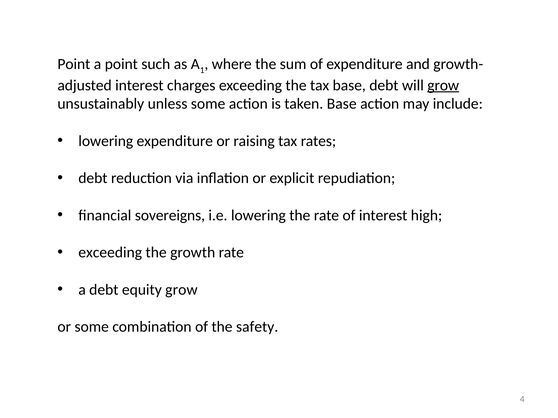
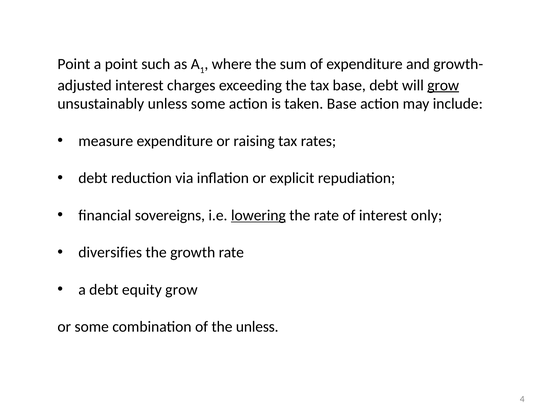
lowering: lowering -> measure (106, 141)
lowering underline: none -> present (258, 216)
high: high -> only (426, 216)
exceeding: exceeding -> diversifies (110, 253)
the safety: safety -> unless (257, 327)
